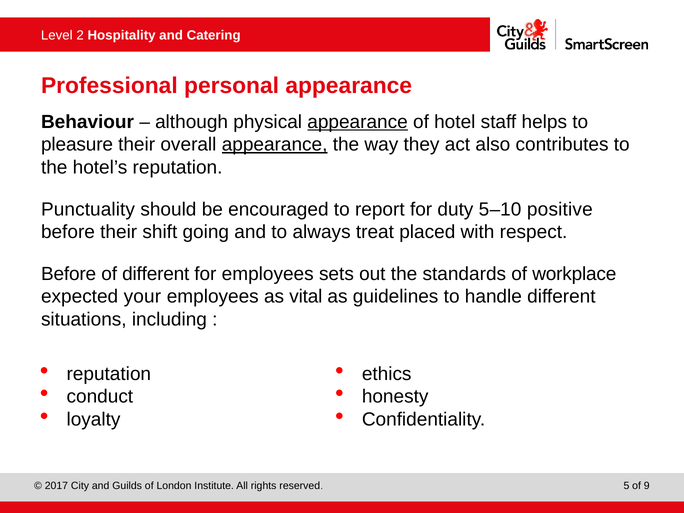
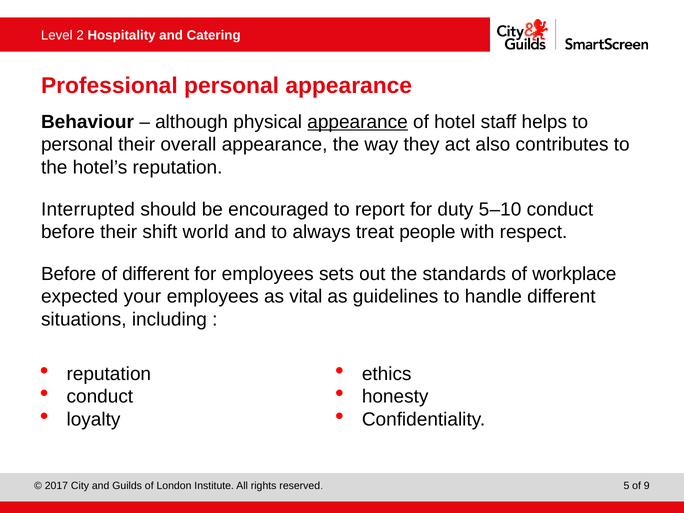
pleasure: pleasure -> personal (77, 145)
appearance underline: present -> none (275, 145)
Punctuality: Punctuality -> Interrupted (88, 209)
5–10 positive: positive -> conduct (560, 209)
going: going -> world (206, 232)
placed: placed -> people (427, 232)
